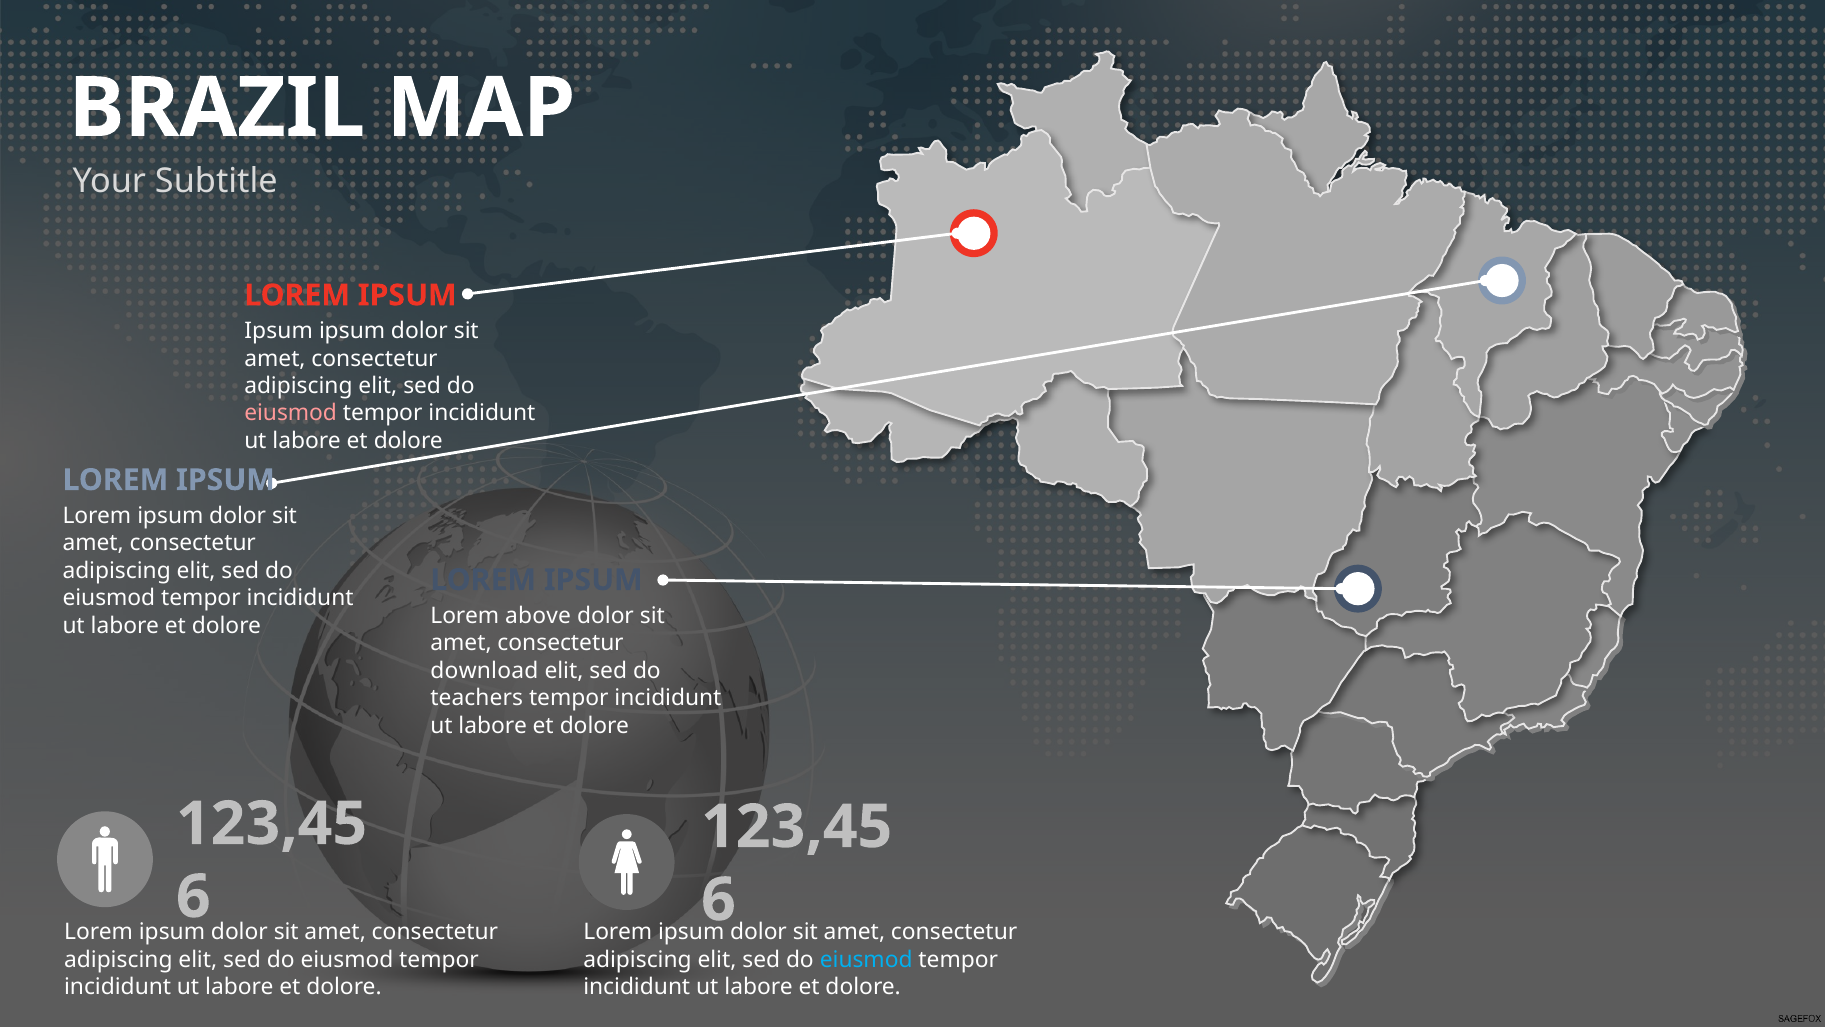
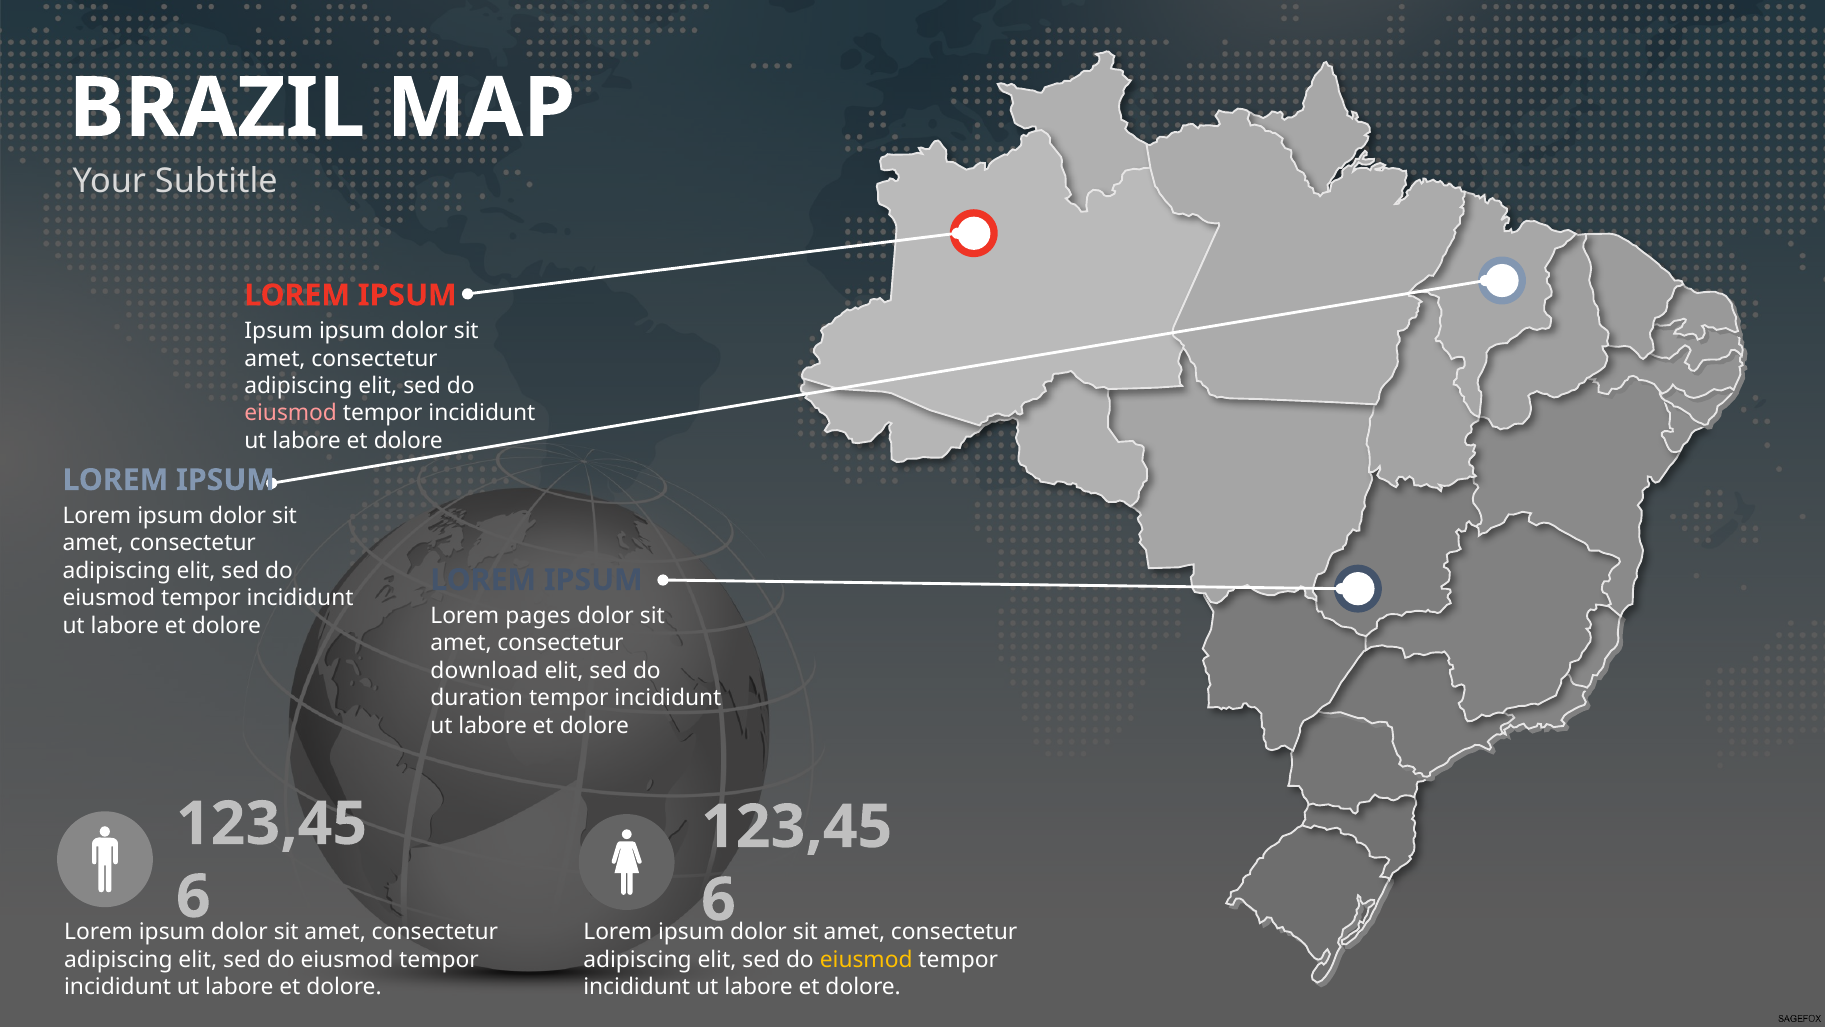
above: above -> pages (538, 616)
teachers: teachers -> duration (477, 698)
eiusmod colour: light blue -> yellow (866, 959)
